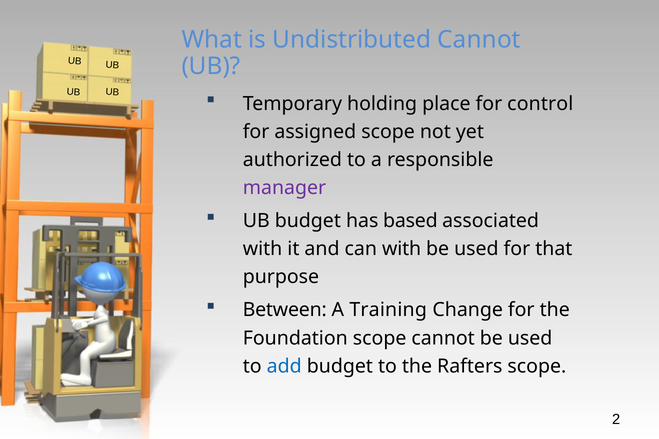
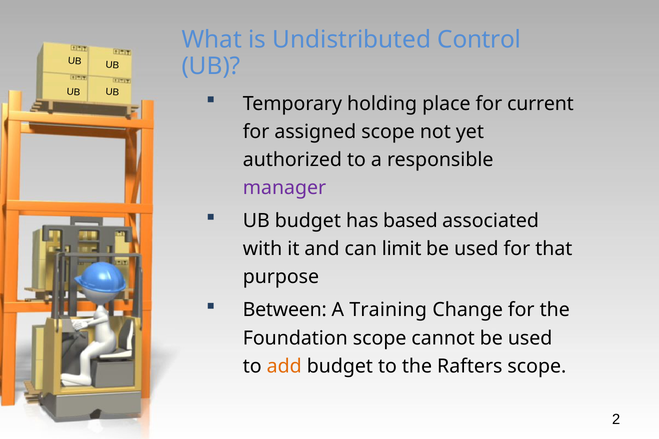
Undistributed Cannot: Cannot -> Control (479, 40)
control: control -> current (540, 104)
can with: with -> limit (402, 249)
add colour: blue -> orange (284, 366)
